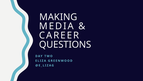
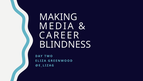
QUESTIONS: QUESTIONS -> BLINDNESS (65, 44)
